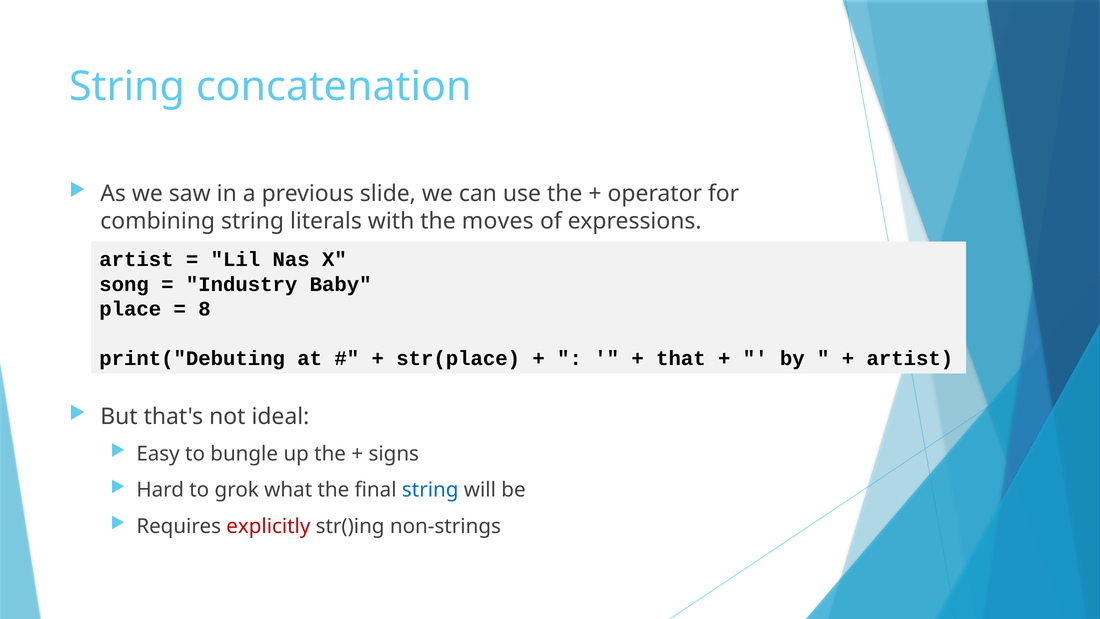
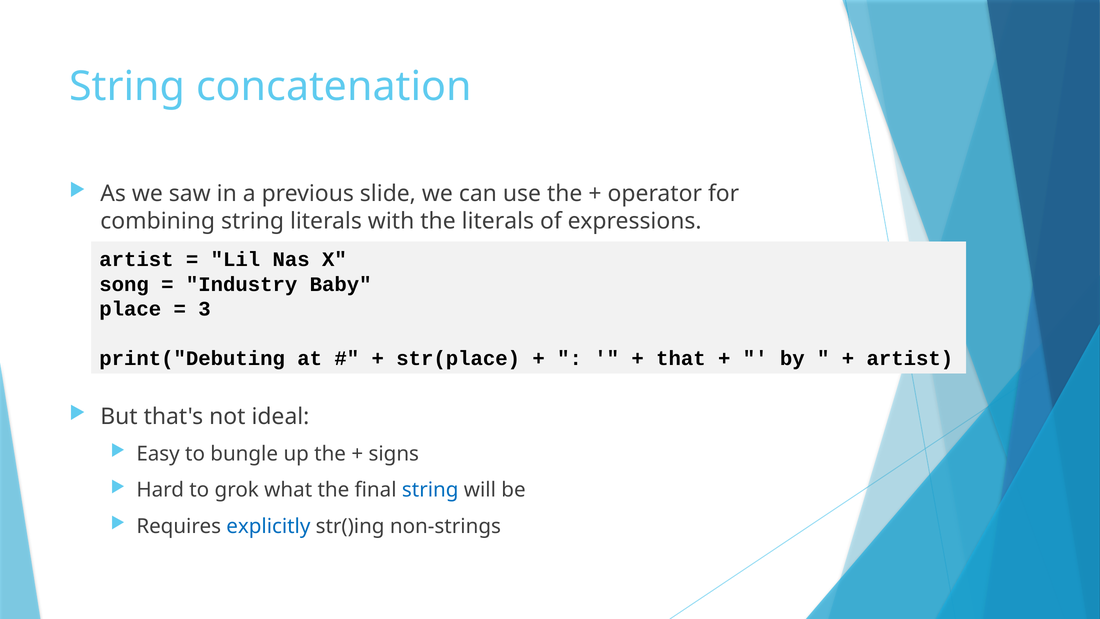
the moves: moves -> literals (498, 221)
8: 8 -> 3 (205, 309)
explicitly colour: red -> blue (268, 526)
